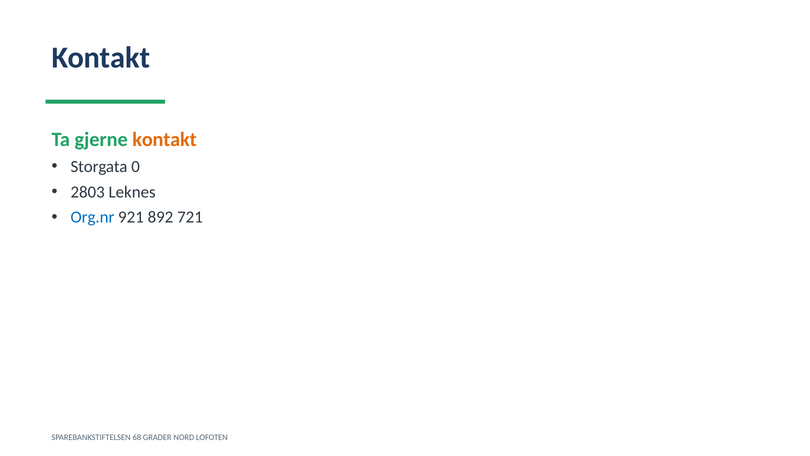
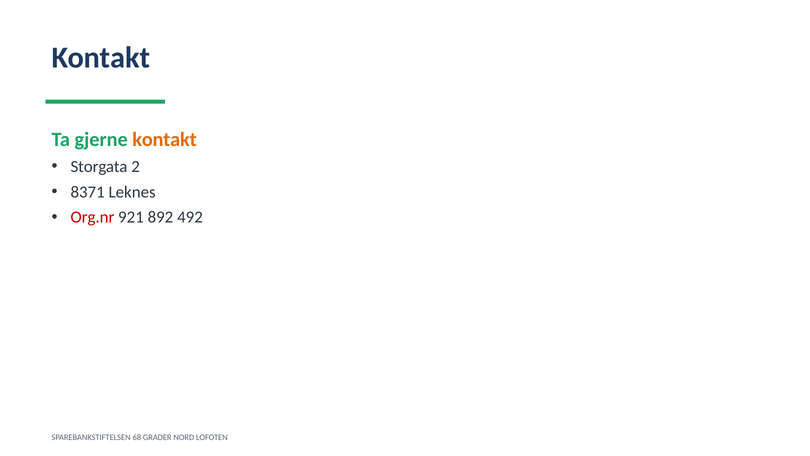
0: 0 -> 2 (136, 167)
2803: 2803 -> 8371 (88, 192)
Org.nr colour: blue -> red (92, 217)
721: 721 -> 492 (190, 217)
